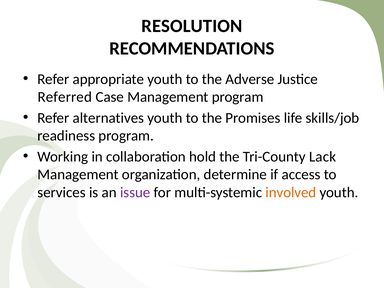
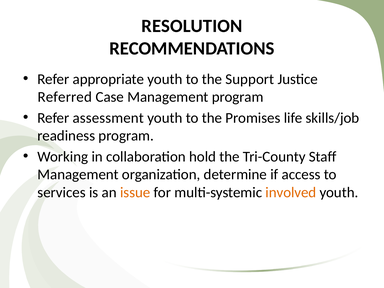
Adverse: Adverse -> Support (250, 79)
alternatives: alternatives -> assessment (108, 118)
Lack: Lack -> Staff (323, 157)
issue colour: purple -> orange (135, 192)
